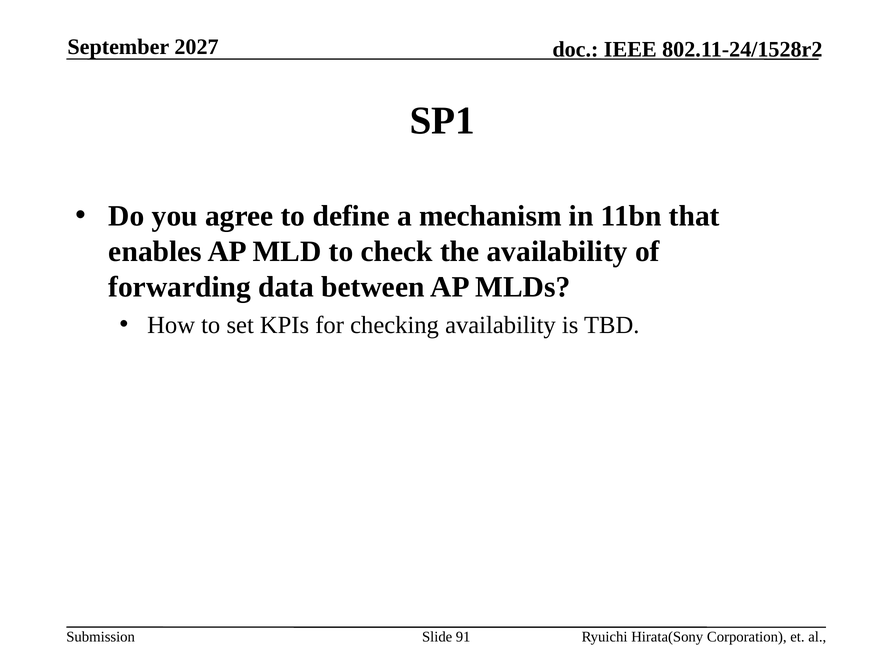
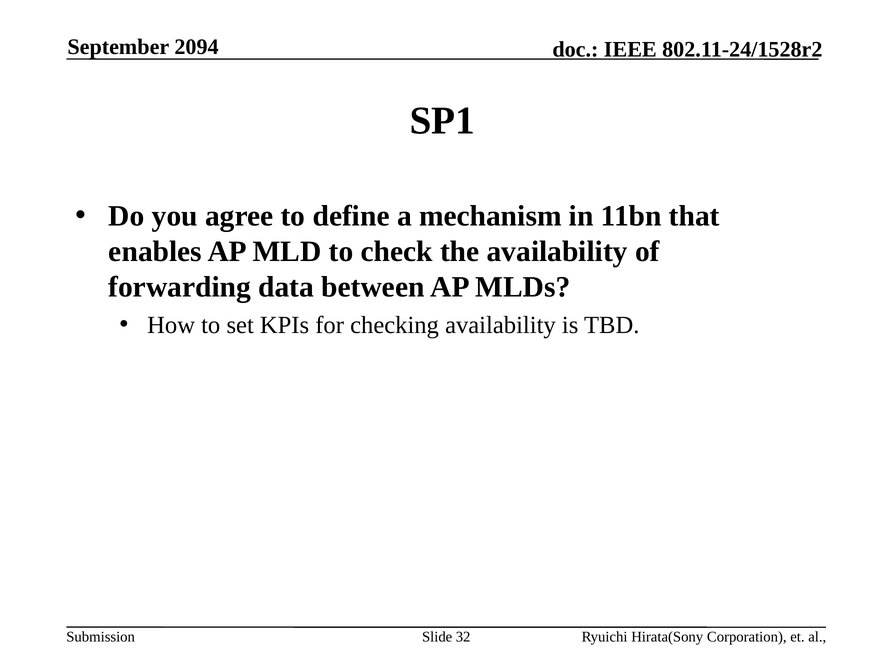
2027: 2027 -> 2094 (197, 47)
91: 91 -> 32 (463, 637)
